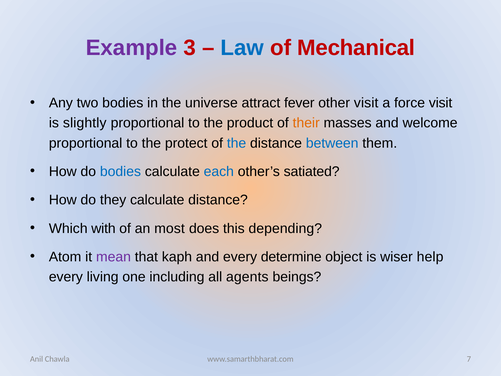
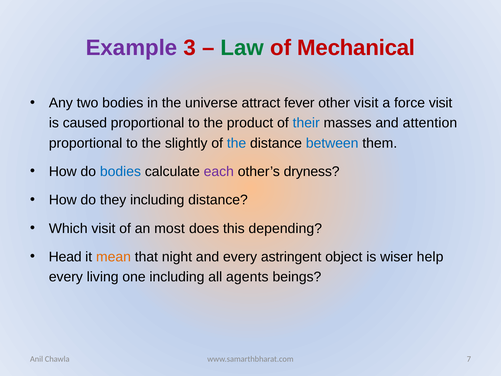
Law colour: blue -> green (242, 48)
slightly: slightly -> caused (85, 123)
their colour: orange -> blue (306, 123)
welcome: welcome -> attention (430, 123)
protect: protect -> slightly (186, 143)
each colour: blue -> purple (219, 171)
satiated: satiated -> dryness (312, 171)
they calculate: calculate -> including (157, 200)
Which with: with -> visit (103, 228)
Atom: Atom -> Head (65, 257)
mean colour: purple -> orange (114, 257)
kaph: kaph -> night (177, 257)
determine: determine -> astringent (291, 257)
